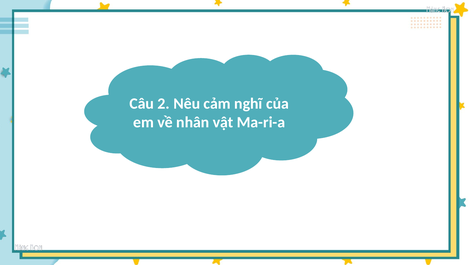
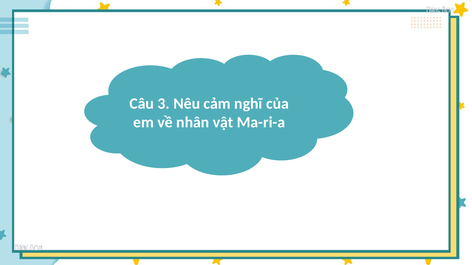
2: 2 -> 3 (164, 104)
